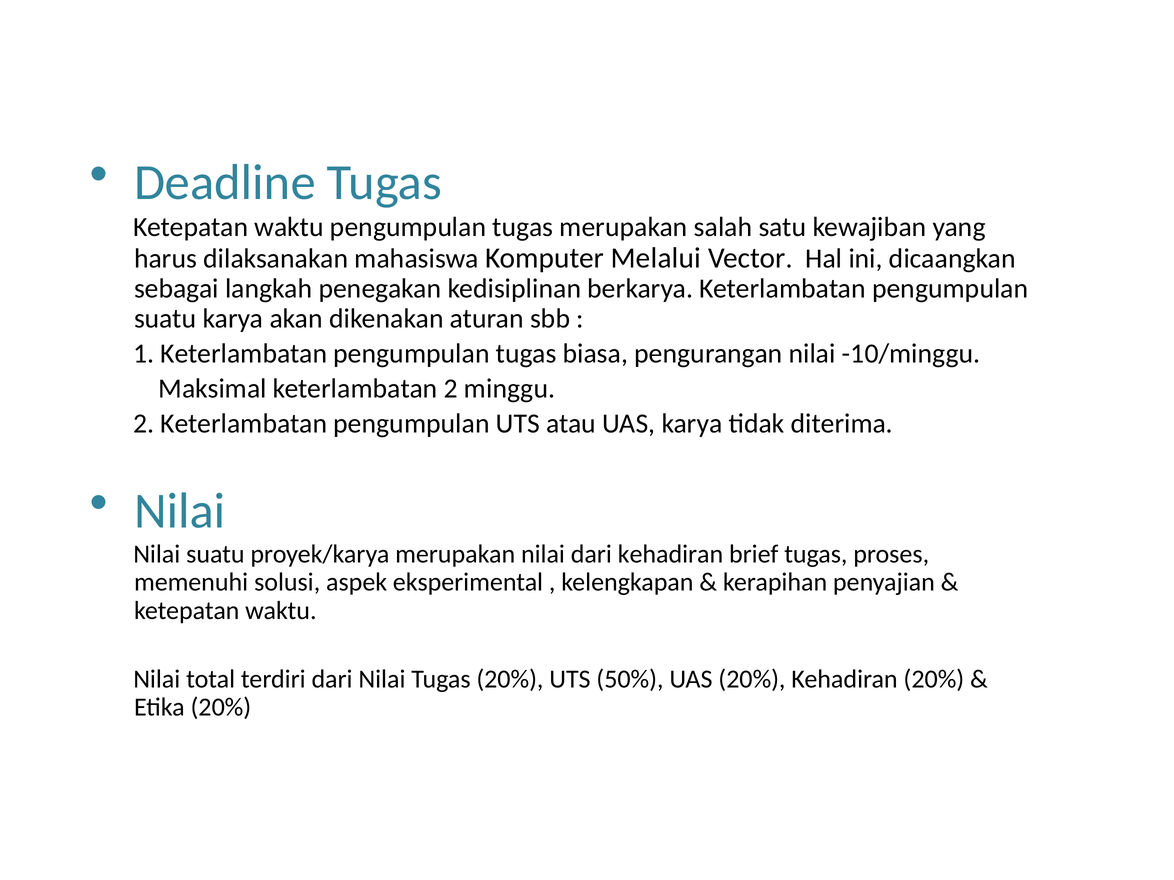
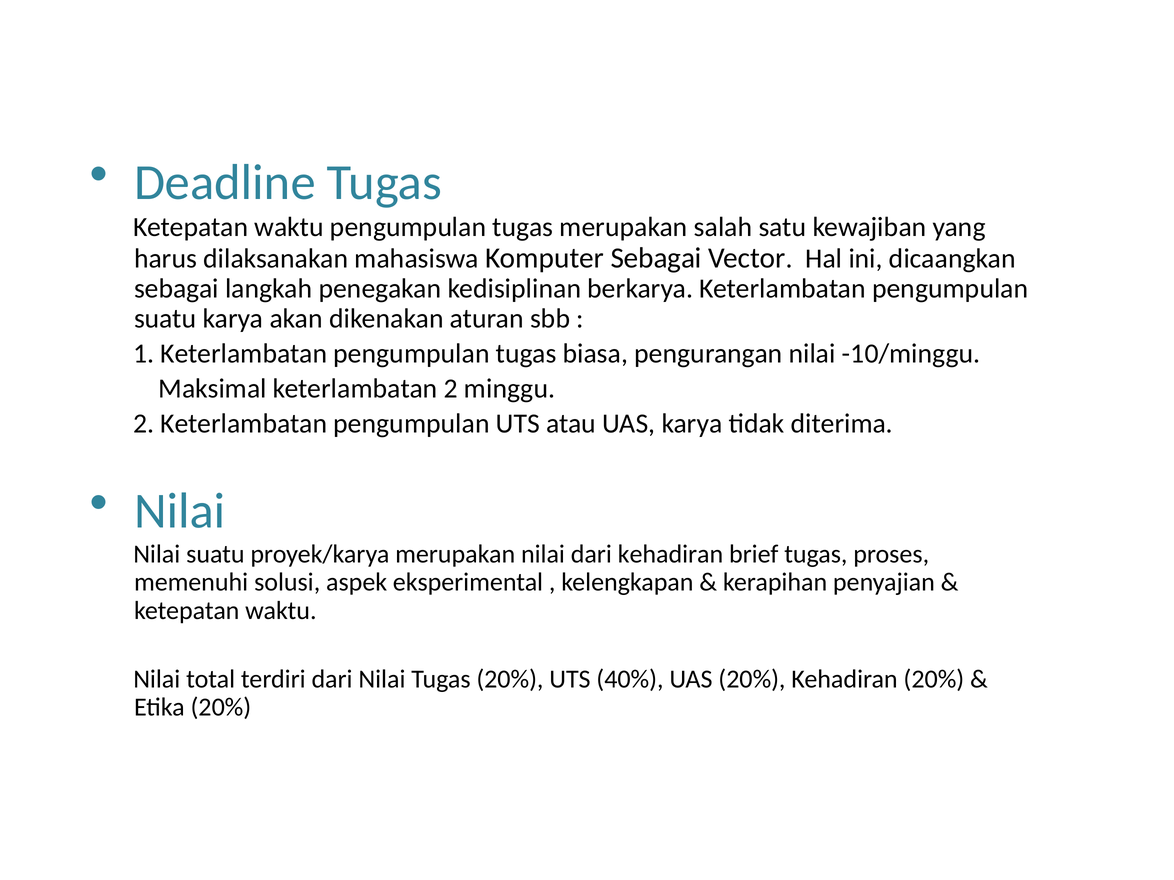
Komputer Melalui: Melalui -> Sebagai (656, 258)
50%: 50% -> 40% (630, 680)
